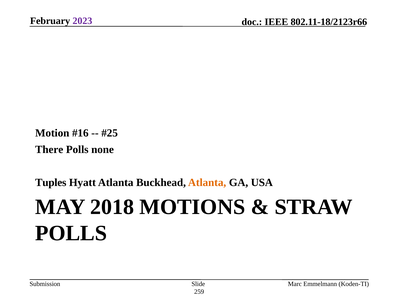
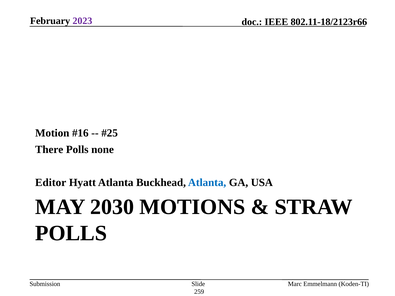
Tuples: Tuples -> Editor (51, 183)
Atlanta colour: orange -> blue (207, 183)
2018: 2018 -> 2030 (112, 207)
